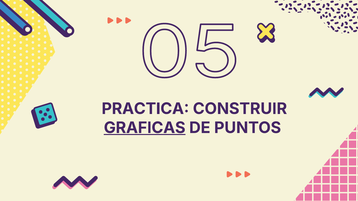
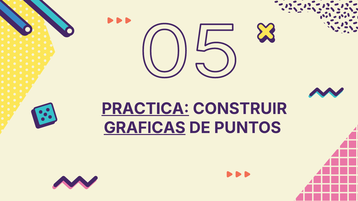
PRACTICA underline: none -> present (145, 109)
